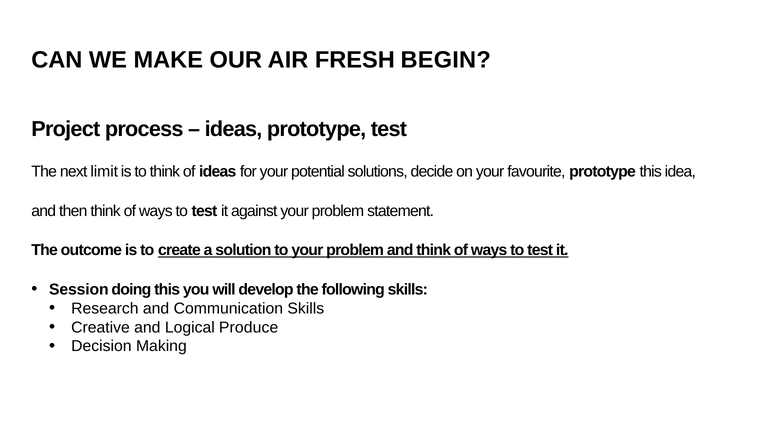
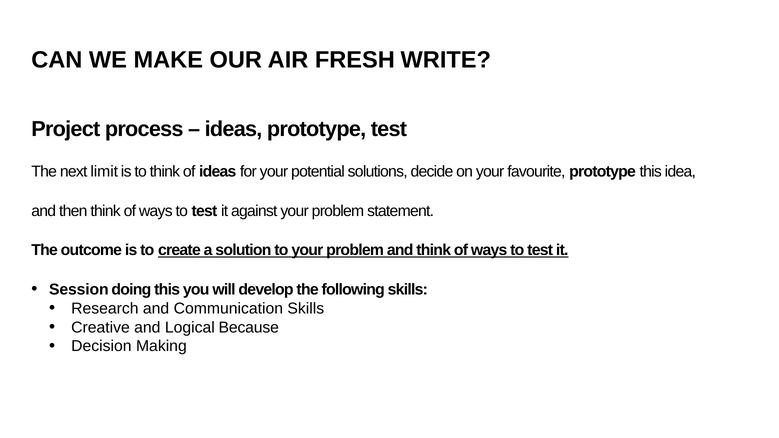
BEGIN: BEGIN -> WRITE (446, 60)
Produce: Produce -> Because (249, 328)
